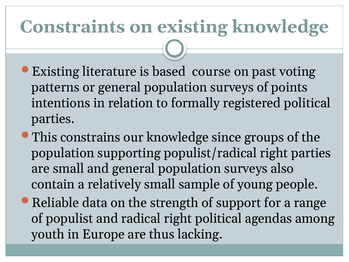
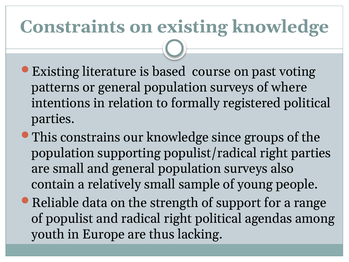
points: points -> where (289, 87)
